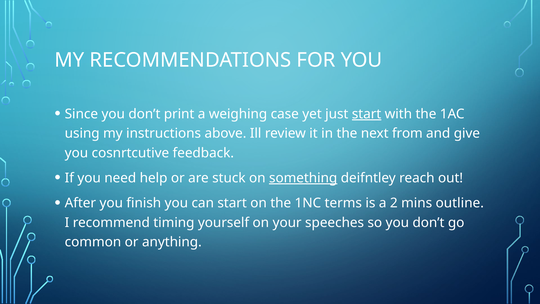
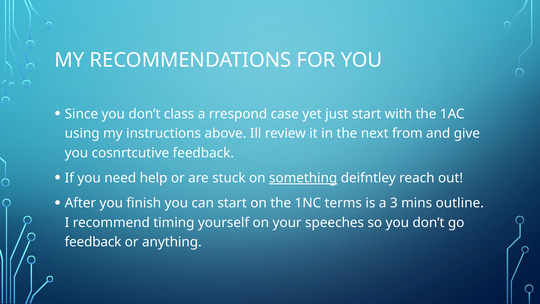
print: print -> class (179, 114)
weighing: weighing -> rrespond (238, 114)
start underline: present -> none (367, 114)
2: 2 -> 3 (394, 203)
common: common -> feedback (93, 242)
